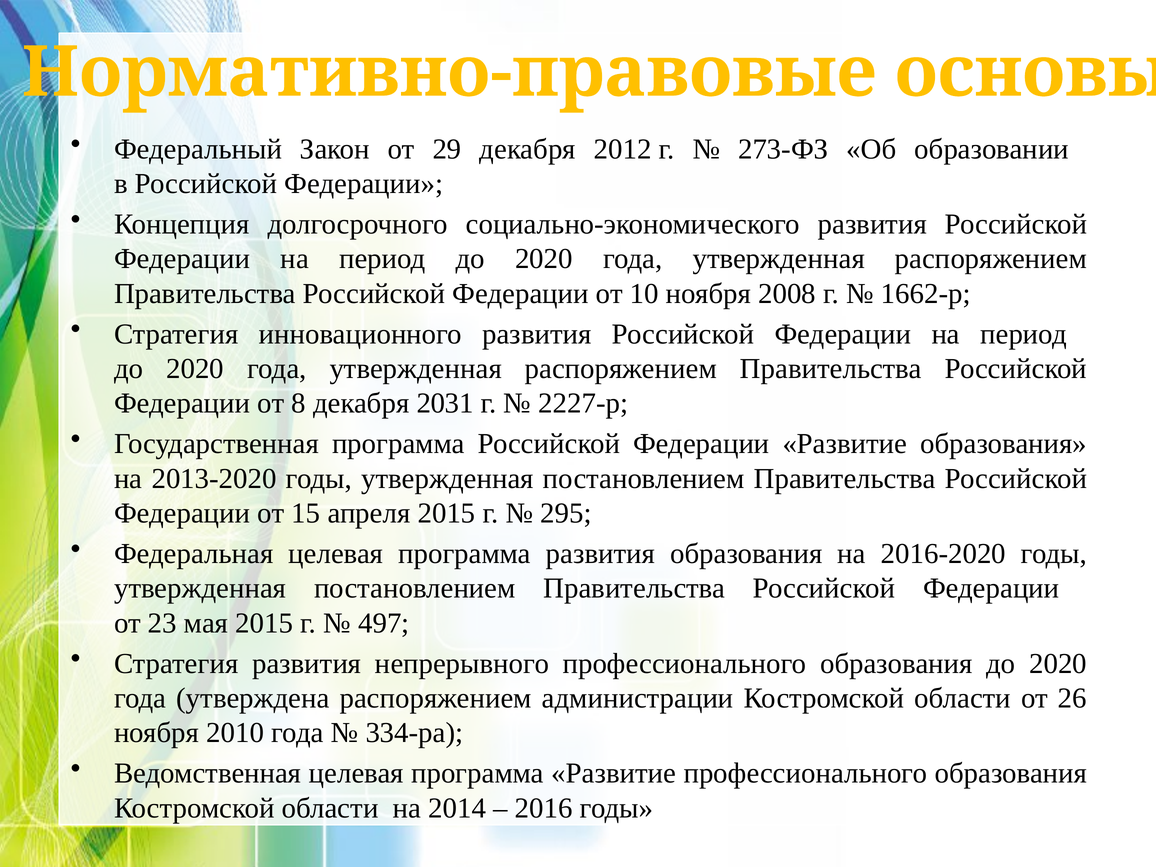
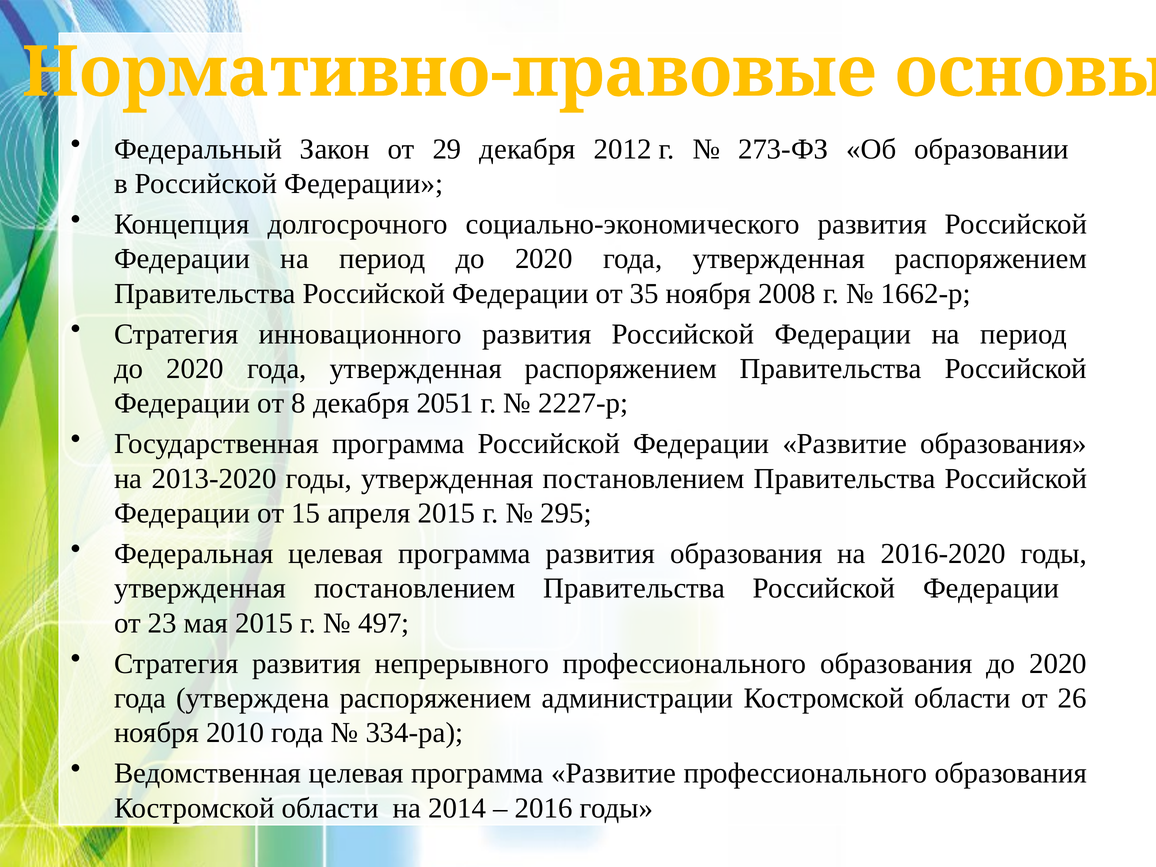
10: 10 -> 35 (644, 294)
2031: 2031 -> 2051 (445, 403)
